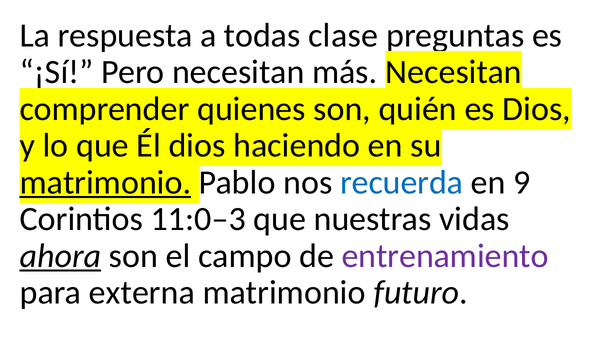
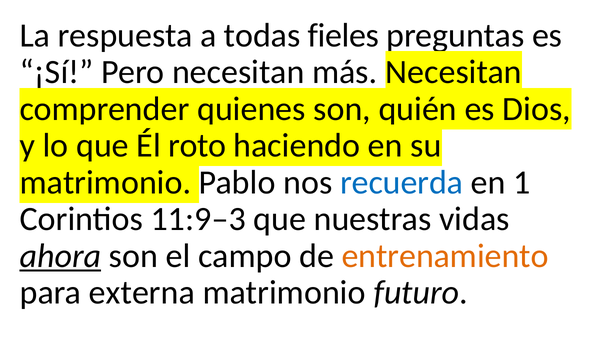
clase: clase -> fieles (344, 36)
dios: dios -> roto (197, 146)
matrimonio underline: present -> none (105, 183)
9: 9 -> 1 (522, 183)
11:0–3: 11:0–3 -> 11:9–3 (198, 219)
entrenamiento colour: purple -> orange (445, 256)
